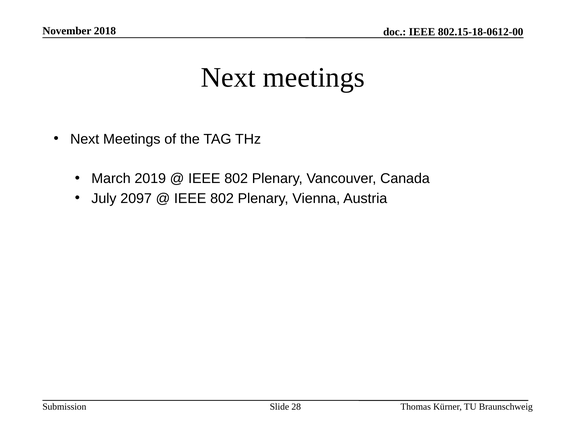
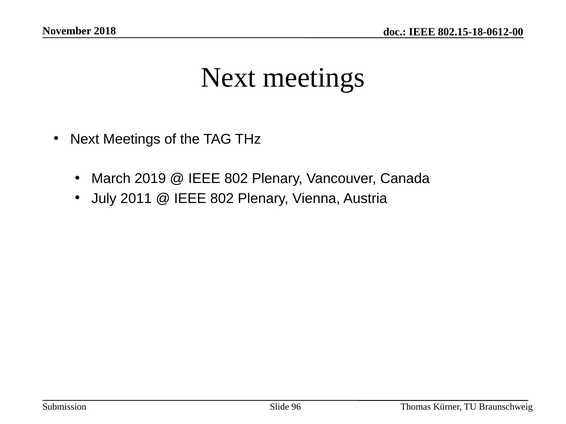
2097: 2097 -> 2011 (136, 199)
28: 28 -> 96 (296, 407)
